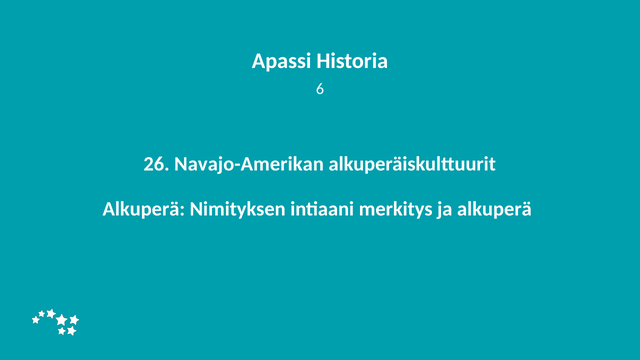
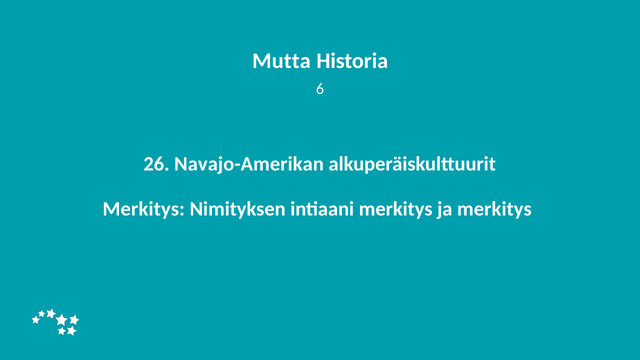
Apassi: Apassi -> Mutta (281, 61)
Alkuperä: Alkuperä -> Merkitys (144, 209)
ja alkuperä: alkuperä -> merkitys (494, 209)
